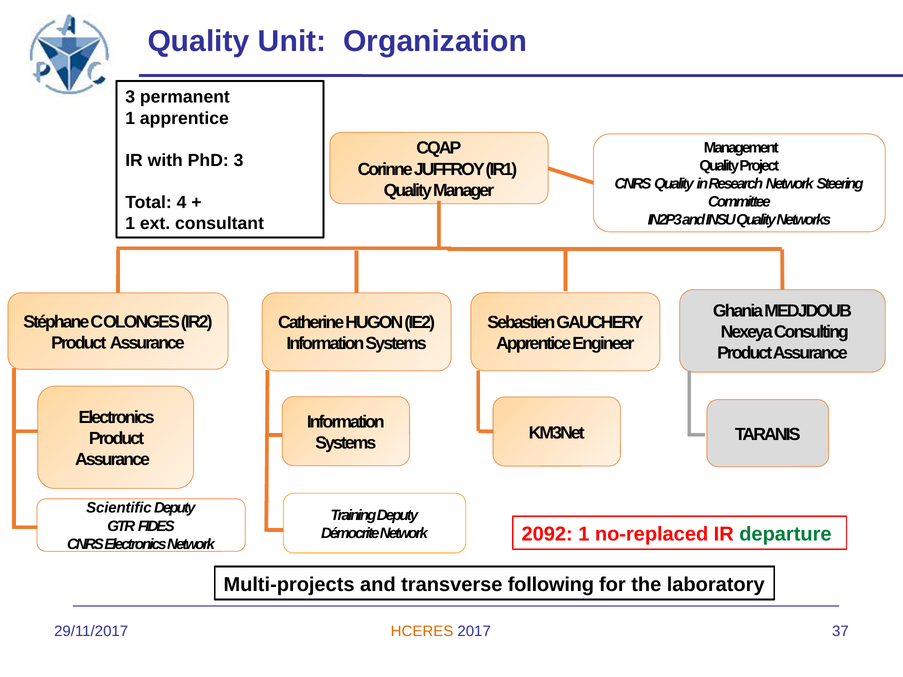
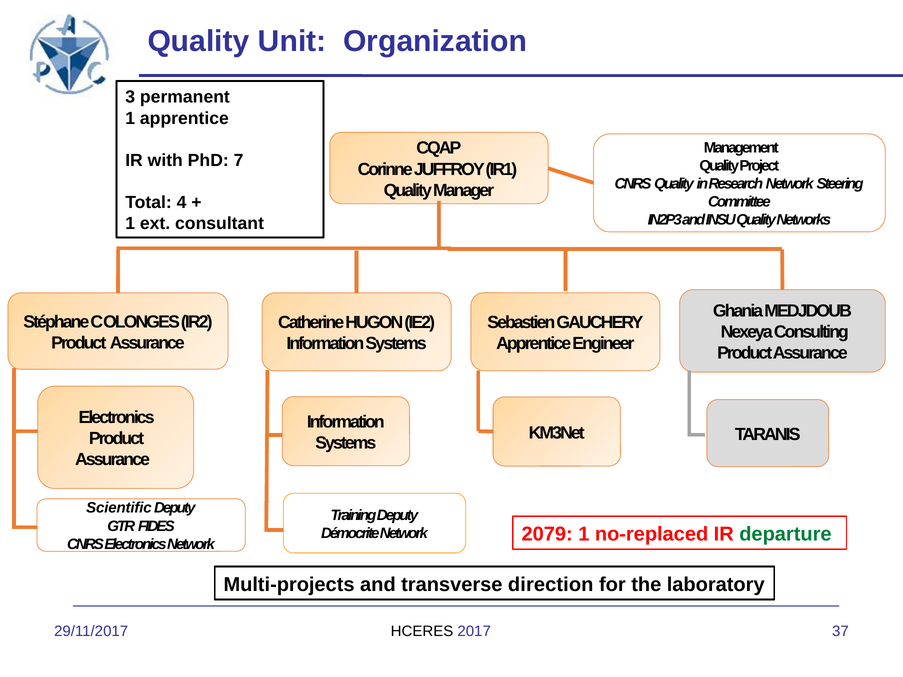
PhD 3: 3 -> 7 (239, 160)
2092: 2092 -> 2079 (547, 534)
following: following -> direction (551, 585)
HCERES colour: orange -> black (422, 631)
